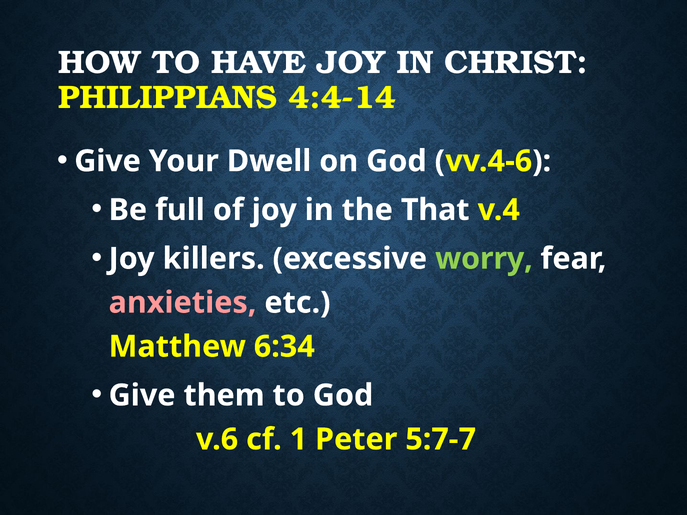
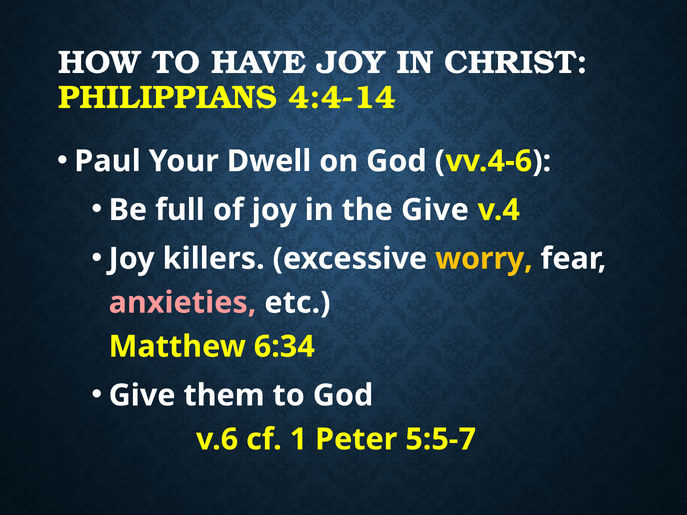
Give: Give -> Paul (107, 161)
the That: That -> Give (435, 210)
worry colour: light green -> yellow (484, 259)
5:7-7: 5:7-7 -> 5:5-7 (441, 440)
